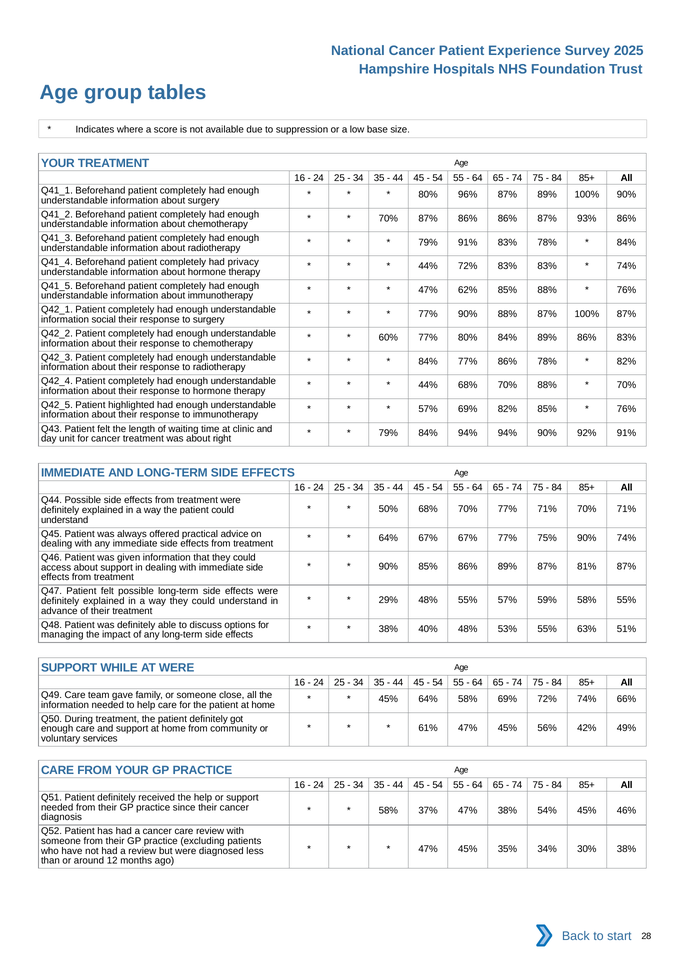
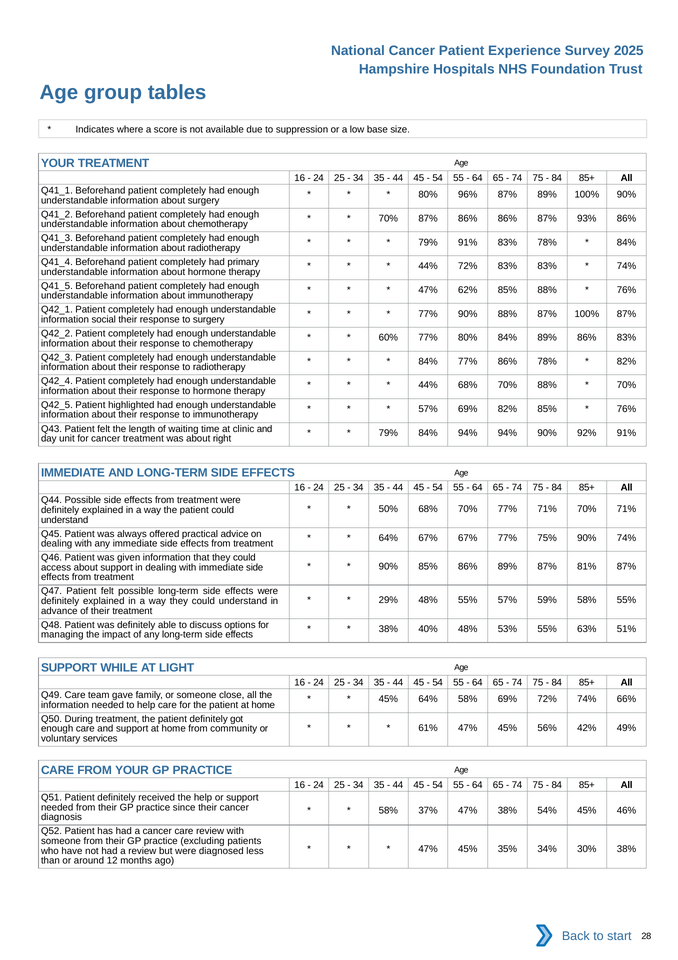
privacy: privacy -> primary (243, 262)
AT WERE: WERE -> LIGHT (177, 667)
